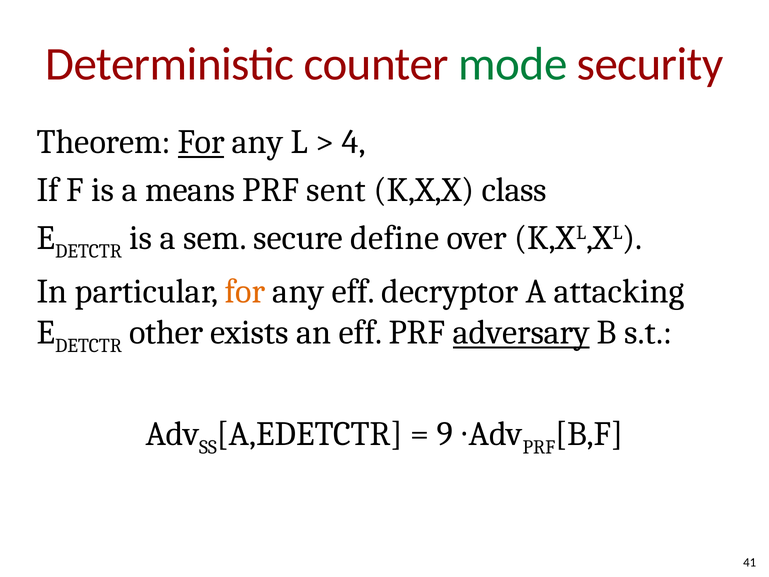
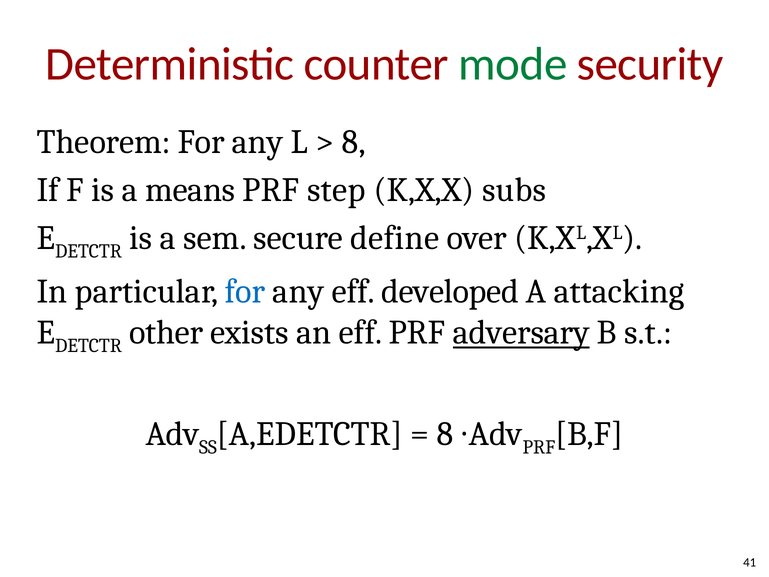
For underline: present -> none (201, 142)
4: 4 -> 8 (354, 142)
sent: sent -> step (336, 190)
class: class -> subs (514, 190)
for colour: orange -> blue (245, 291)
decryptor: decryptor -> developed (450, 291)
9: 9 -> 8 (445, 434)
